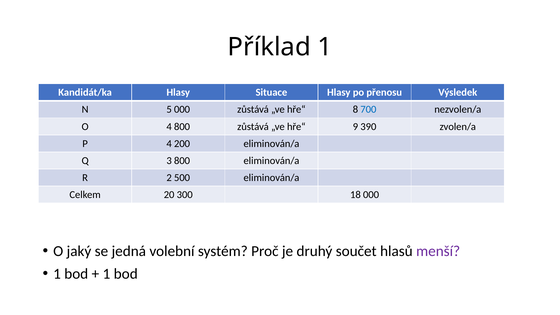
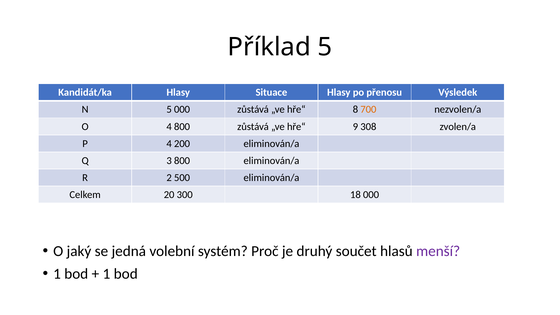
Příklad 1: 1 -> 5 (325, 47)
700 colour: blue -> orange (368, 110)
390: 390 -> 308 (368, 127)
